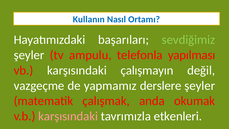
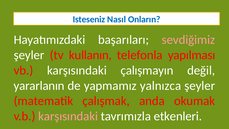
Kullanın: Kullanın -> Isteseniz (89, 19)
Ortamı: Ortamı -> Onların (144, 19)
sevdiğimiz colour: light green -> pink (188, 40)
ampulu: ampulu -> kullanın (90, 55)
vazgeçme: vazgeçme -> yararlanın (39, 86)
derslere: derslere -> yalnızca (161, 86)
